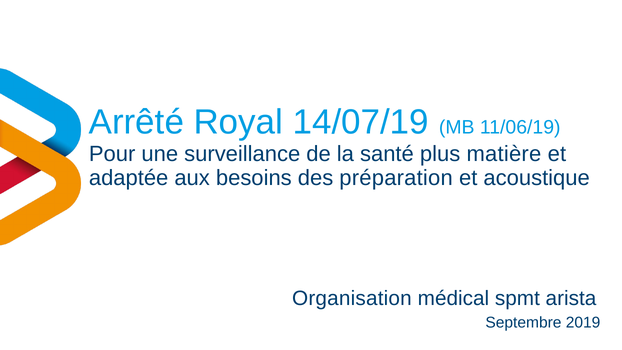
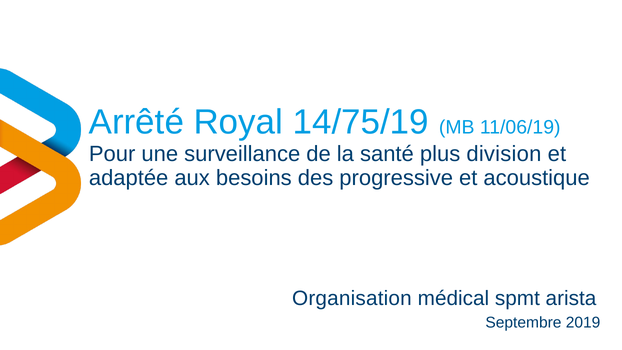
14/07/19: 14/07/19 -> 14/75/19 (361, 122)
matière: matière -> division (504, 154)
préparation: préparation -> progressive (396, 178)
